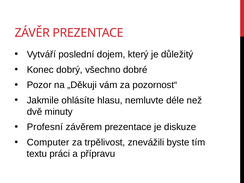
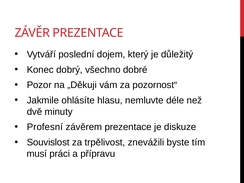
Computer: Computer -> Souvislost (48, 142)
textu: textu -> musí (37, 154)
